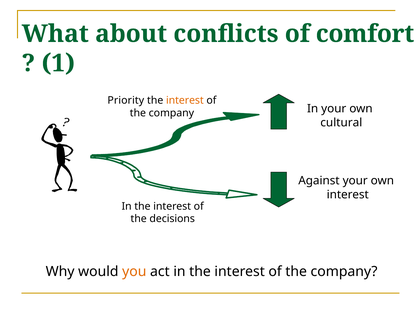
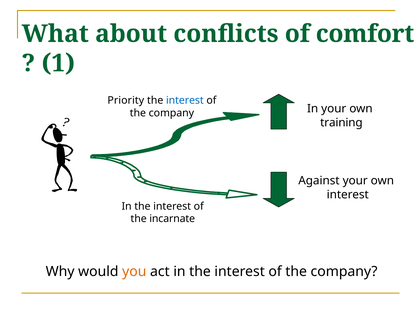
interest colour: orange -> blue (185, 100)
cultural: cultural -> training (341, 123)
decisions: decisions -> incarnate (172, 219)
